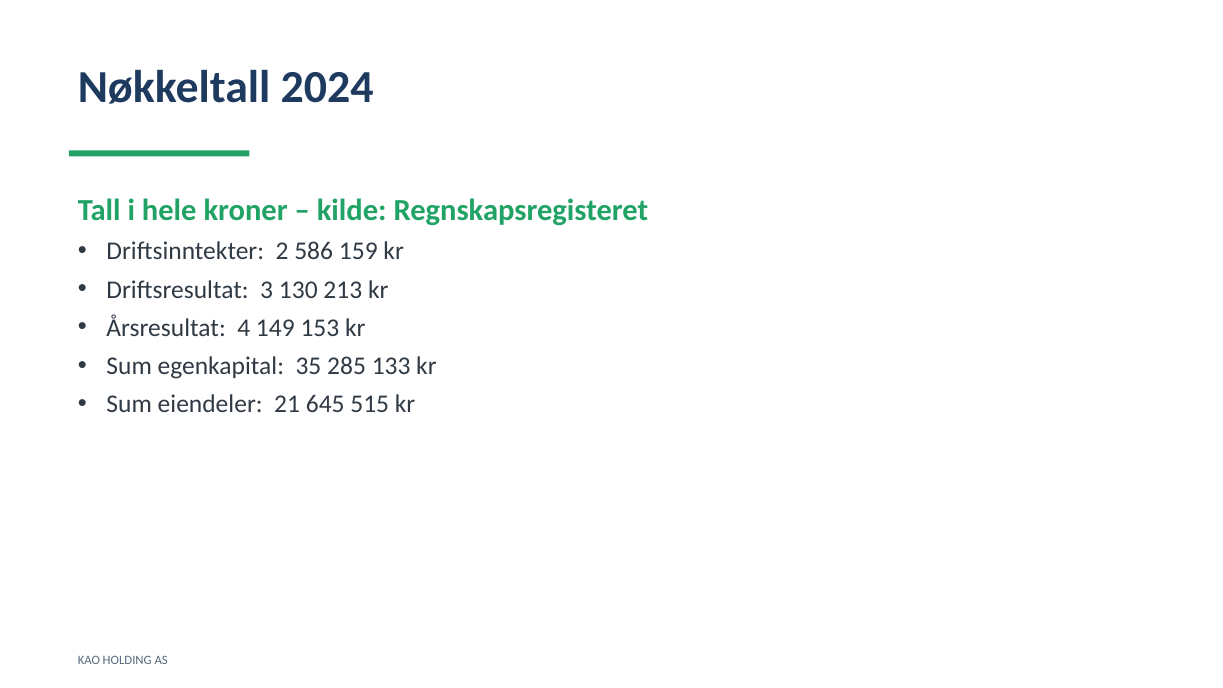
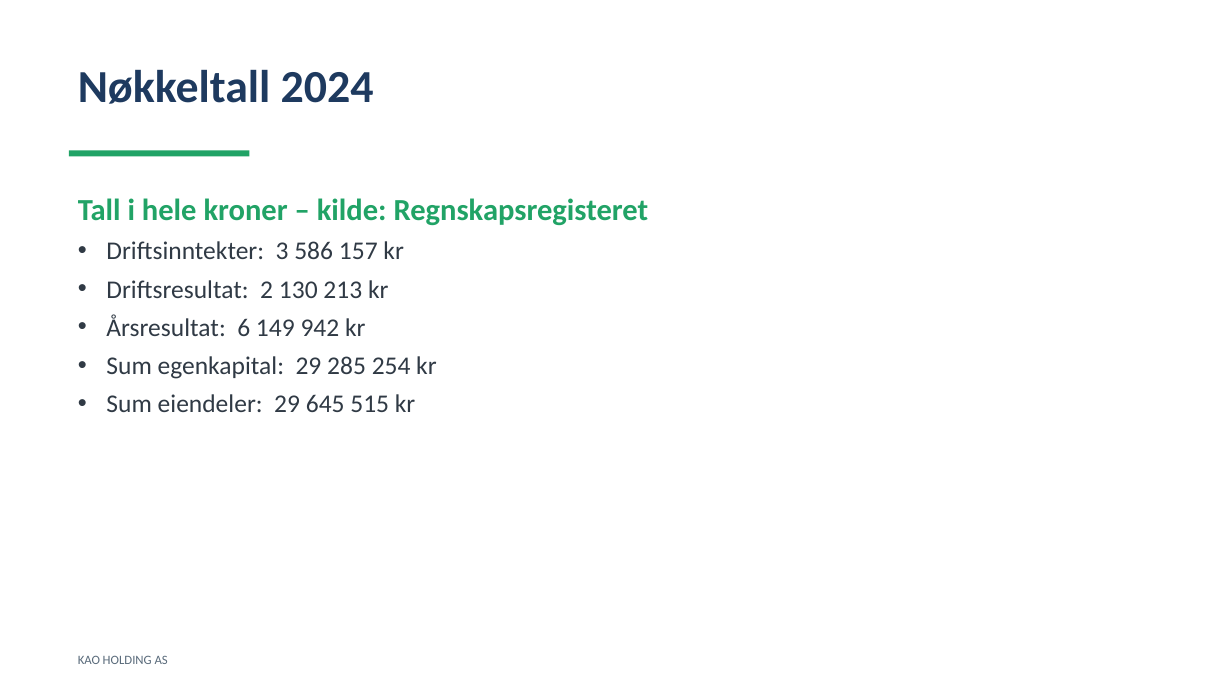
2: 2 -> 3 (282, 251)
159: 159 -> 157 (358, 251)
3: 3 -> 2 (267, 290)
4: 4 -> 6 (244, 328)
153: 153 -> 942 (320, 328)
egenkapital 35: 35 -> 29 (308, 366)
133: 133 -> 254 (391, 366)
eiendeler 21: 21 -> 29 (287, 404)
